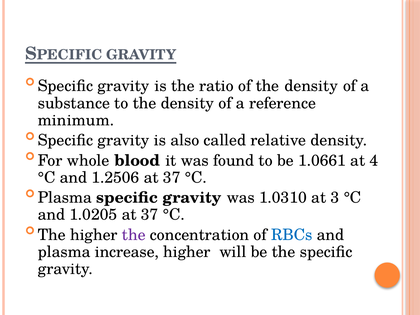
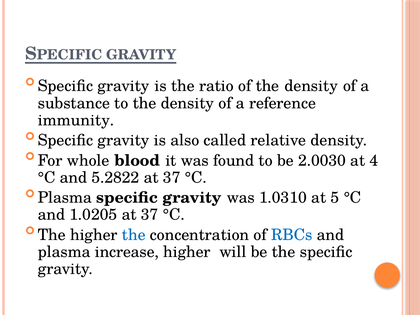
minimum: minimum -> immunity (76, 120)
1.0661: 1.0661 -> 2.0030 (322, 161)
1.2506: 1.2506 -> 5.2822 (115, 178)
3: 3 -> 5 (335, 198)
the colour: purple -> blue (134, 235)
